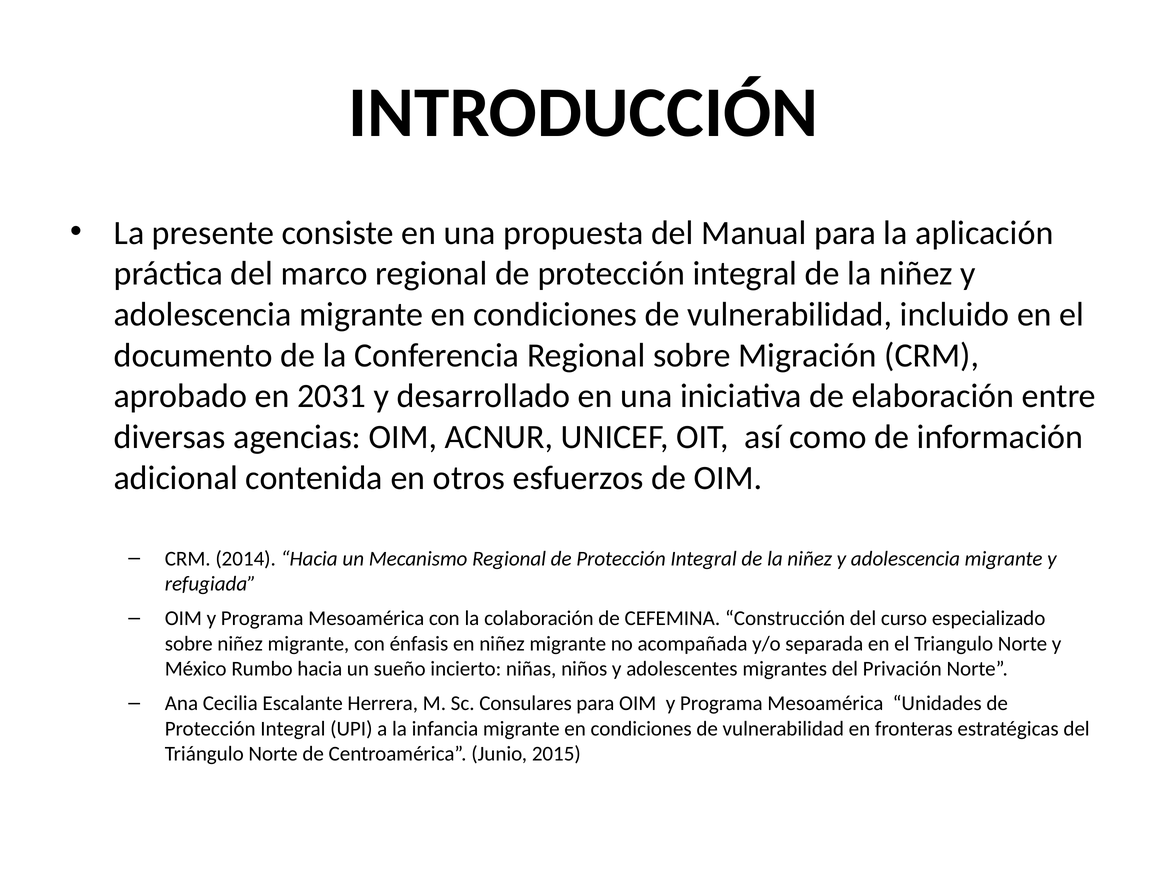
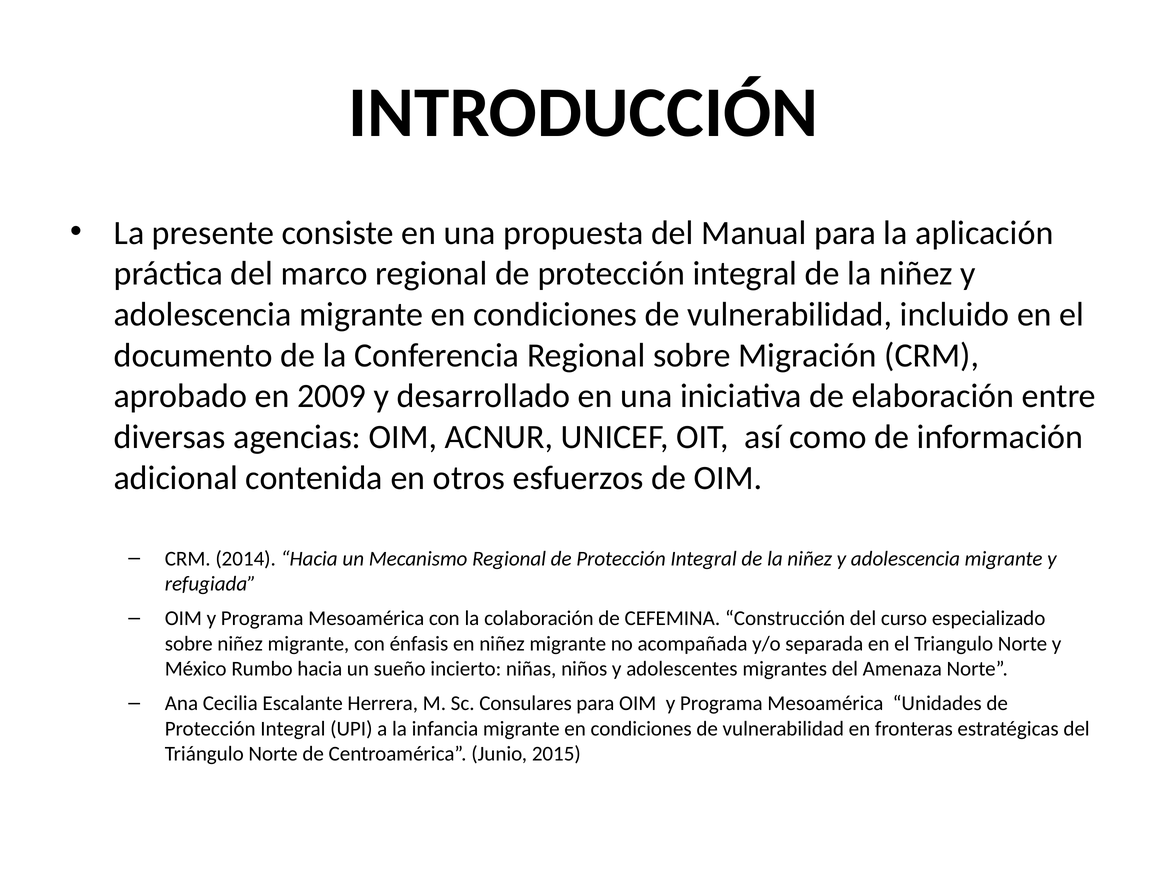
2031: 2031 -> 2009 (332, 396)
Privación: Privación -> Amenaza (902, 669)
